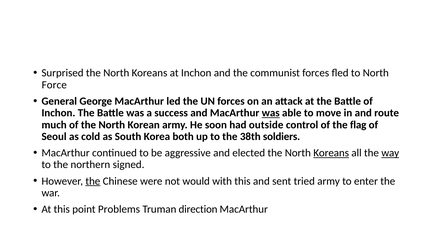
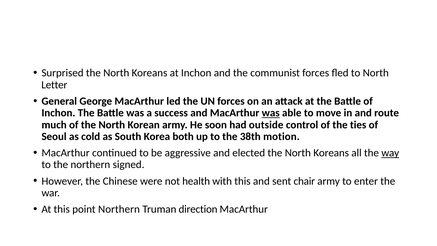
Force: Force -> Letter (54, 85)
flag: flag -> ties (358, 125)
soldiers: soldiers -> motion (281, 136)
Koreans underline: present -> none (331, 153)
the underline: present -> none (93, 181)
would: would -> health (196, 181)
tried: tried -> chair (304, 181)
point Problems: Problems -> Northern (119, 209)
